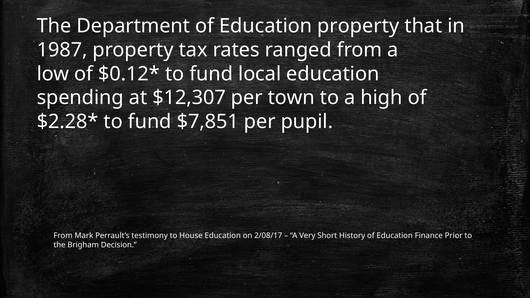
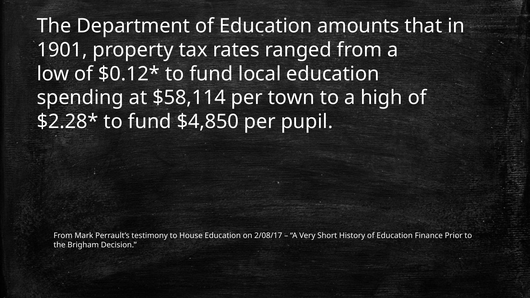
Education property: property -> amounts (358, 26)
1987: 1987 -> 1901 (62, 50)
$12,307: $12,307 -> $58,114 (189, 98)
$7,851: $7,851 -> $4,850 (208, 122)
